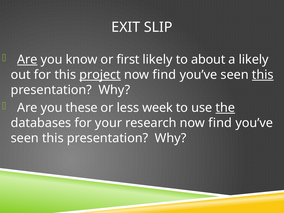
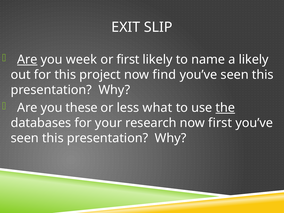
know: know -> week (81, 60)
about: about -> name (208, 60)
project underline: present -> none (100, 75)
this underline: present -> none (263, 75)
week: week -> what (157, 108)
research now find: find -> first (220, 123)
